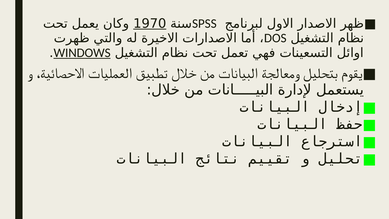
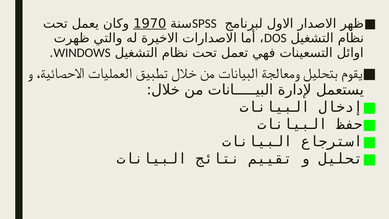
WINDOWS underline: present -> none (82, 53)
